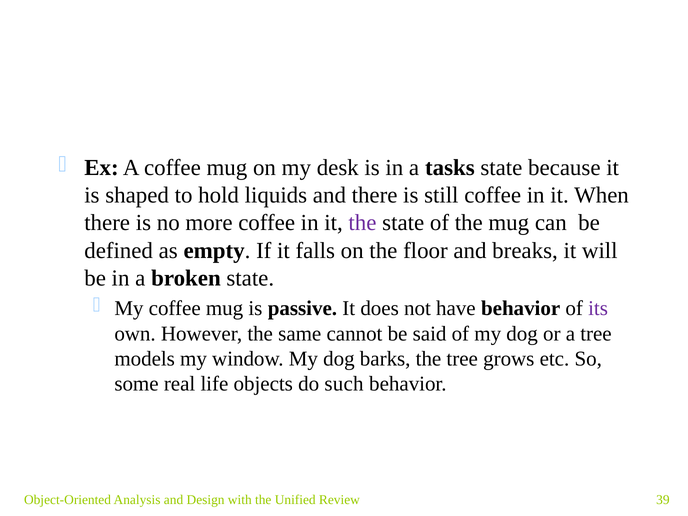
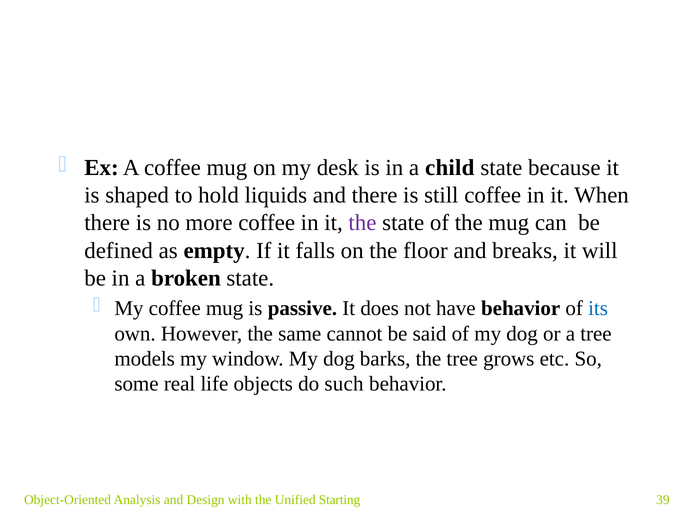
tasks: tasks -> child (450, 168)
its colour: purple -> blue (598, 308)
Review: Review -> Starting (340, 500)
